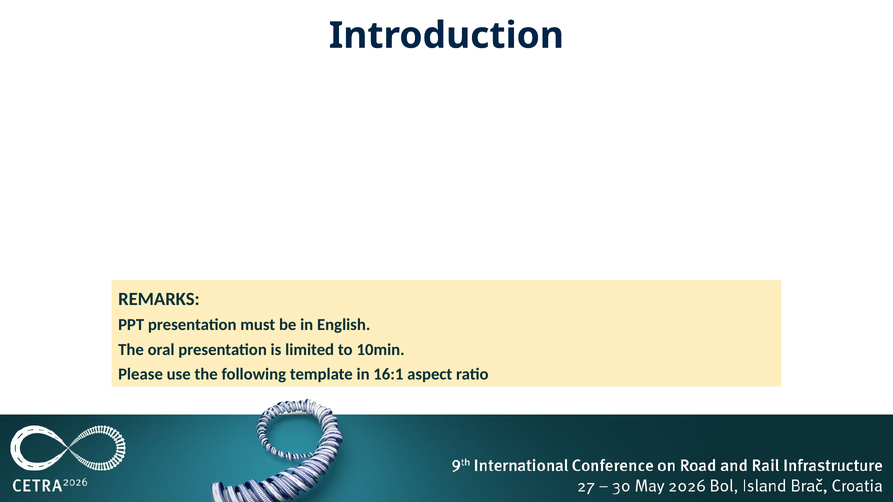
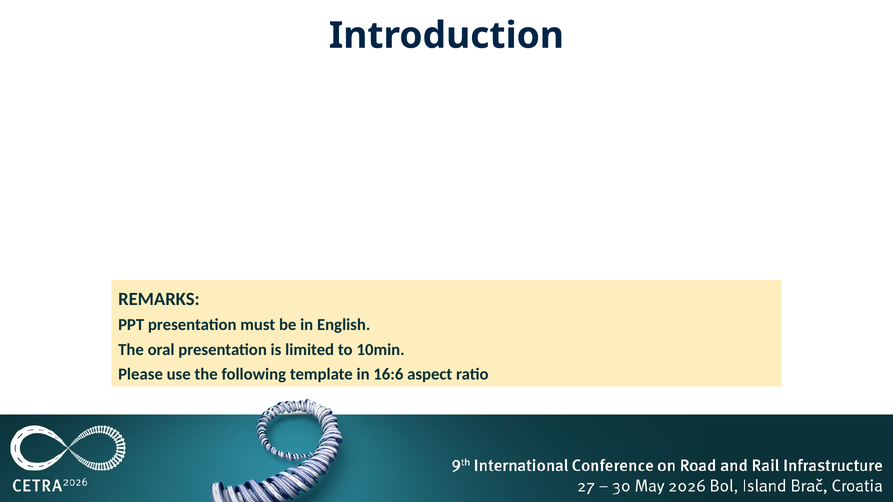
16:1: 16:1 -> 16:6 (388, 375)
